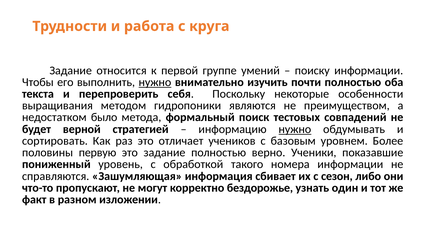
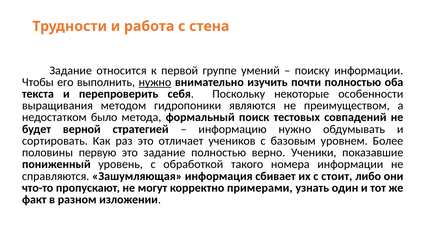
круга: круга -> стена (209, 26)
нужно underline: present -> none (295, 129)
сезон: сезон -> стоит (337, 176)
бездорожье: бездорожье -> примерами (260, 188)
